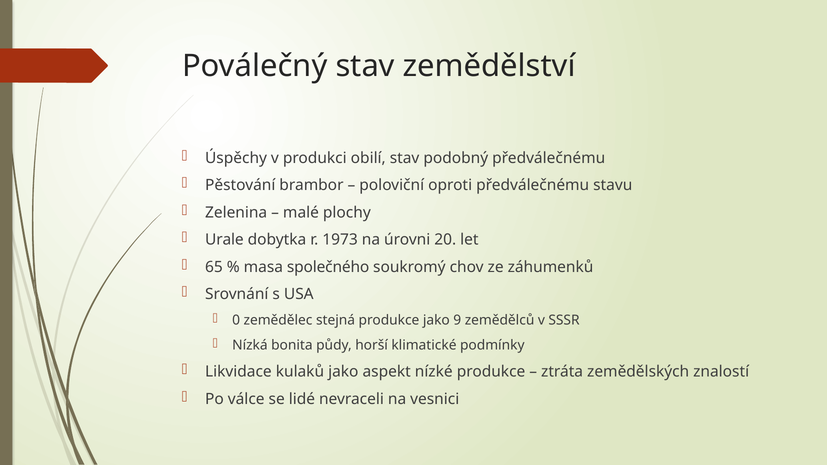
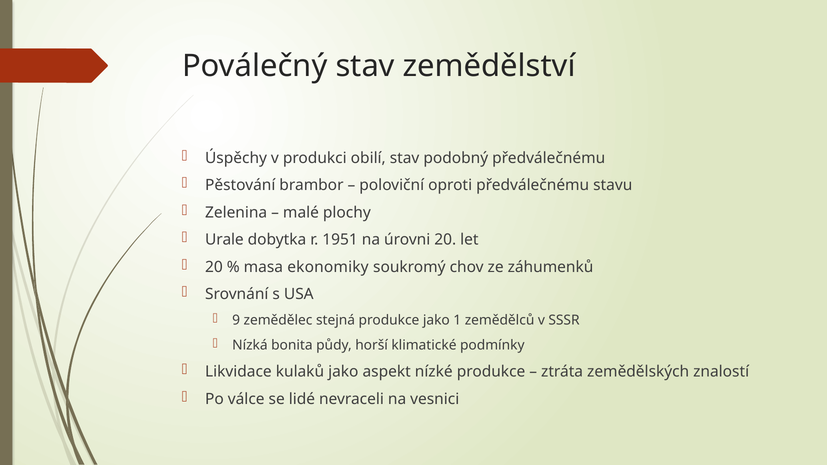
1973: 1973 -> 1951 (340, 240)
65: 65 -> 20 (214, 267)
společného: společného -> ekonomiky (328, 267)
0: 0 -> 9 (236, 320)
9: 9 -> 1 (457, 320)
